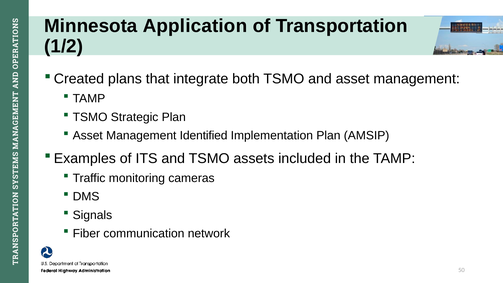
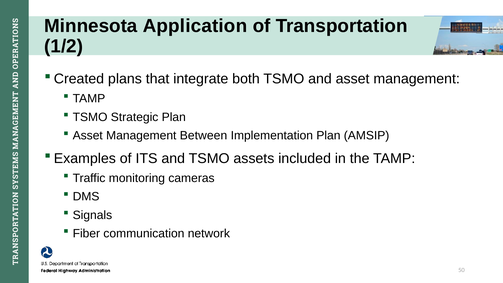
Identified: Identified -> Between (204, 136)
